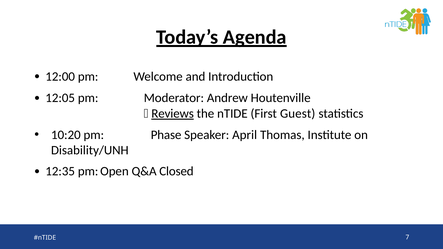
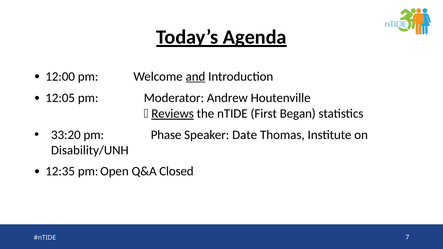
and underline: none -> present (195, 76)
Guest: Guest -> Began (298, 114)
10:20: 10:20 -> 33:20 (66, 135)
April: April -> Date (245, 135)
